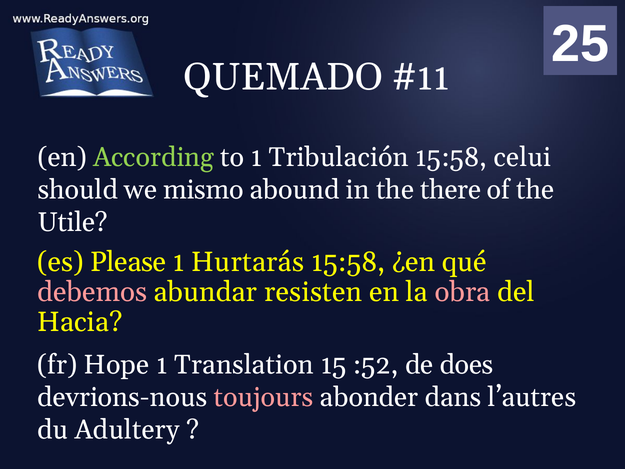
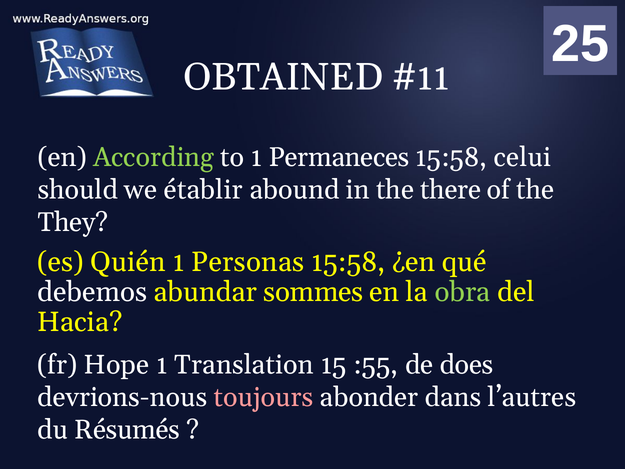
QUEMADO: QUEMADO -> OBTAINED (283, 77)
Tribulación: Tribulación -> Permaneces (339, 157)
mismo: mismo -> établir (203, 190)
Utile: Utile -> They (73, 222)
Please: Please -> Quién (128, 262)
Hurtarás: Hurtarás -> Personas (248, 262)
debemos colour: pink -> white (92, 292)
resisten: resisten -> sommes (313, 292)
obra colour: pink -> light green (462, 292)
:52: :52 -> :55 (376, 365)
Adultery: Adultery -> Résumés (127, 429)
